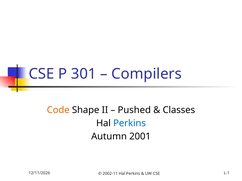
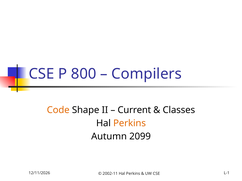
301: 301 -> 800 (84, 74)
Pushed: Pushed -> Current (134, 110)
Perkins colour: blue -> orange (130, 124)
2001: 2001 -> 2099 (140, 137)
